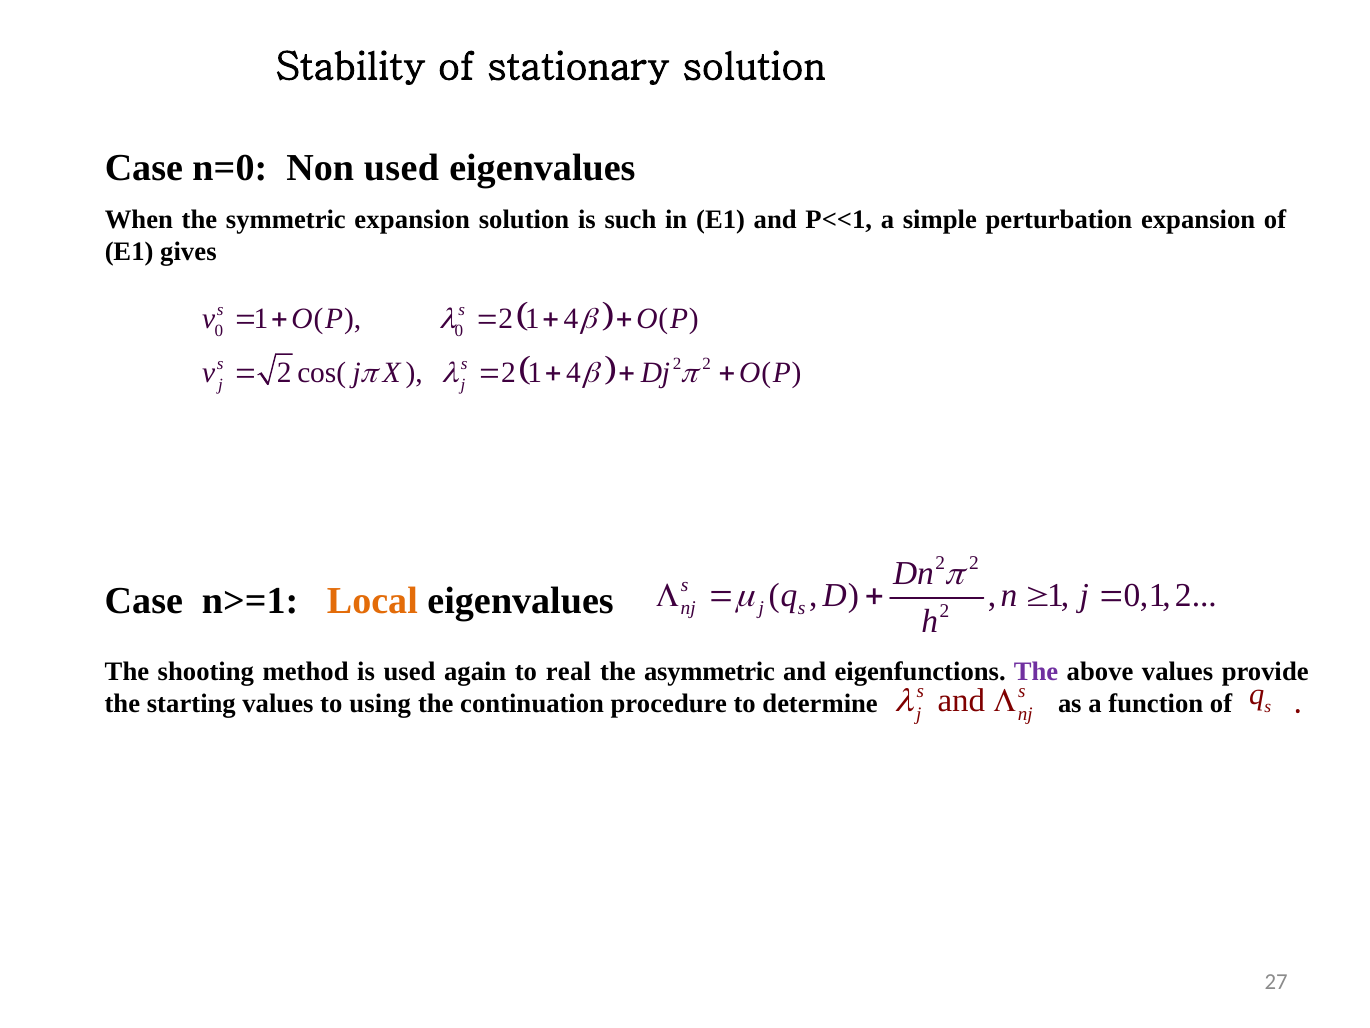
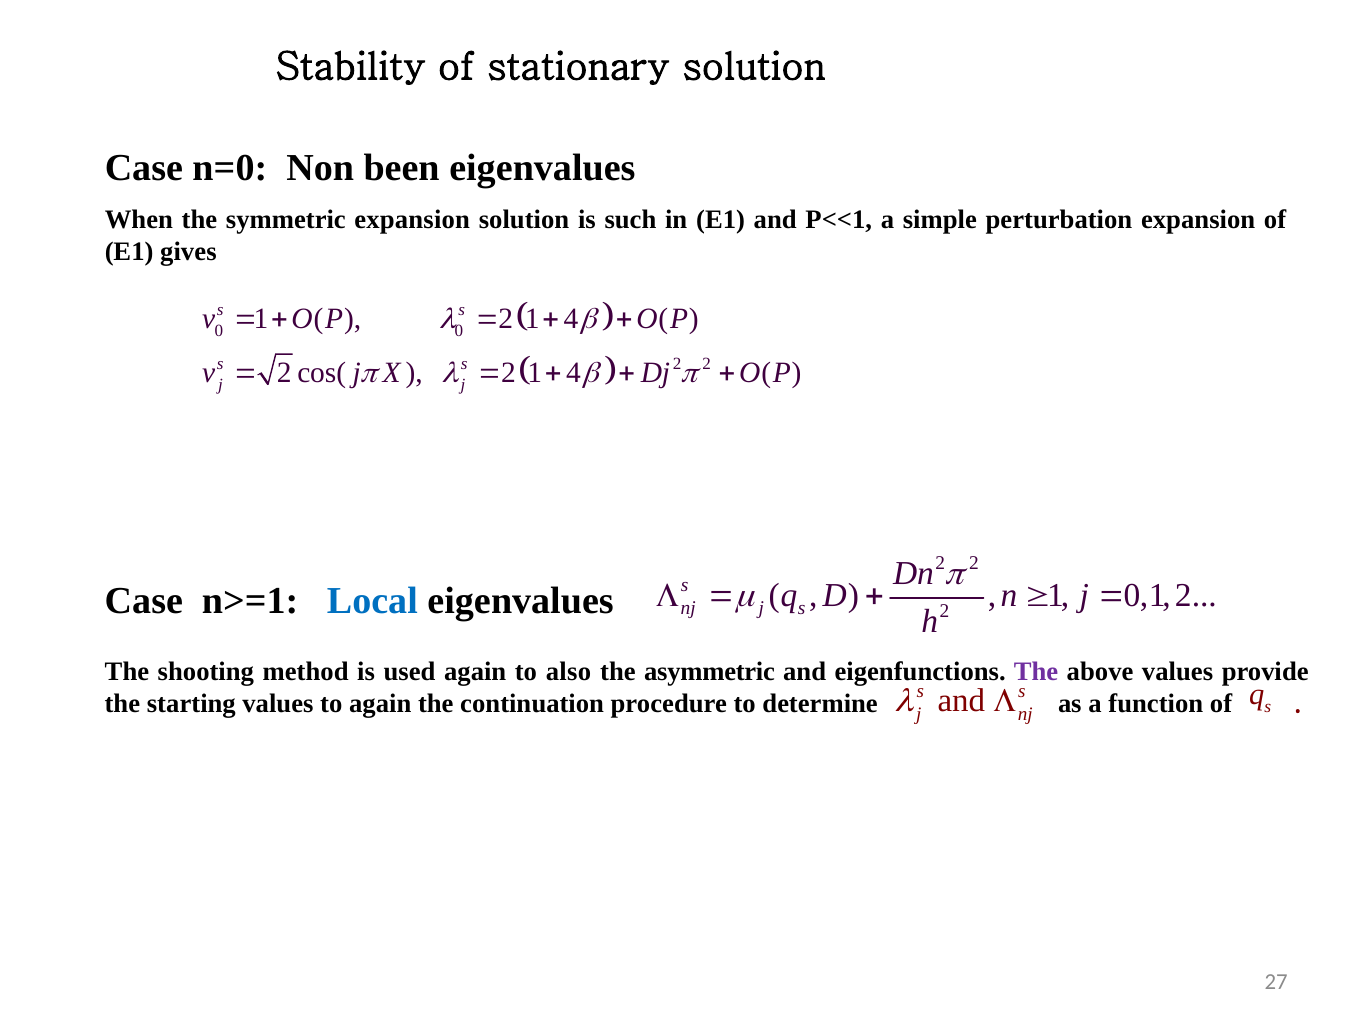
Non used: used -> been (402, 168)
Local colour: orange -> blue (372, 601)
real: real -> also (568, 671)
to using: using -> again (380, 703)
